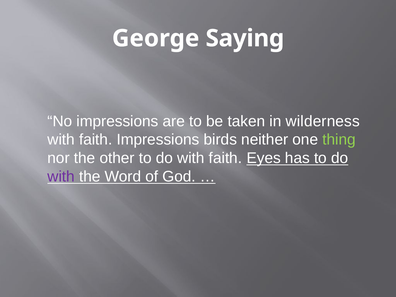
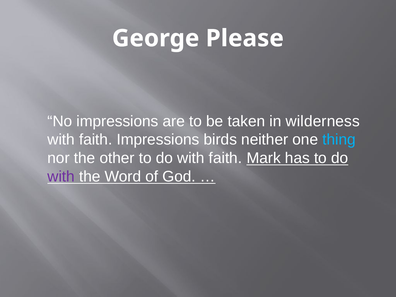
Saying: Saying -> Please (245, 38)
thing colour: light green -> light blue (339, 140)
Eyes: Eyes -> Mark (264, 158)
